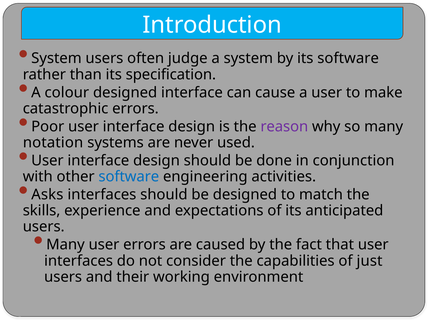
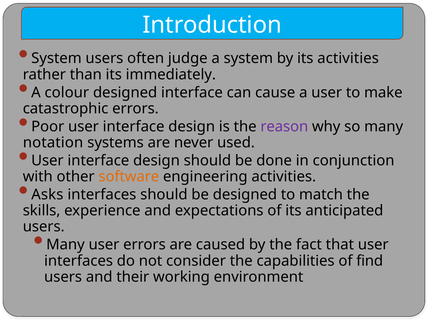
its software: software -> activities (348, 58)
specification: specification -> immediately (171, 74)
software colour: blue -> orange (129, 177)
just: just -> find (370, 261)
